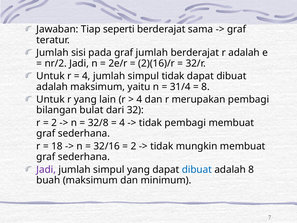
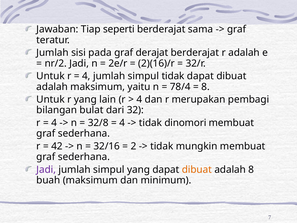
graf jumlah: jumlah -> derajat (152, 53)
31/4: 31/4 -> 78/4 (180, 87)
2: 2 -> 4 (54, 123)
tidak pembagi: pembagi -> dinomori (185, 123)
18: 18 -> 42 (57, 146)
dibuat colour: blue -> orange (197, 169)
